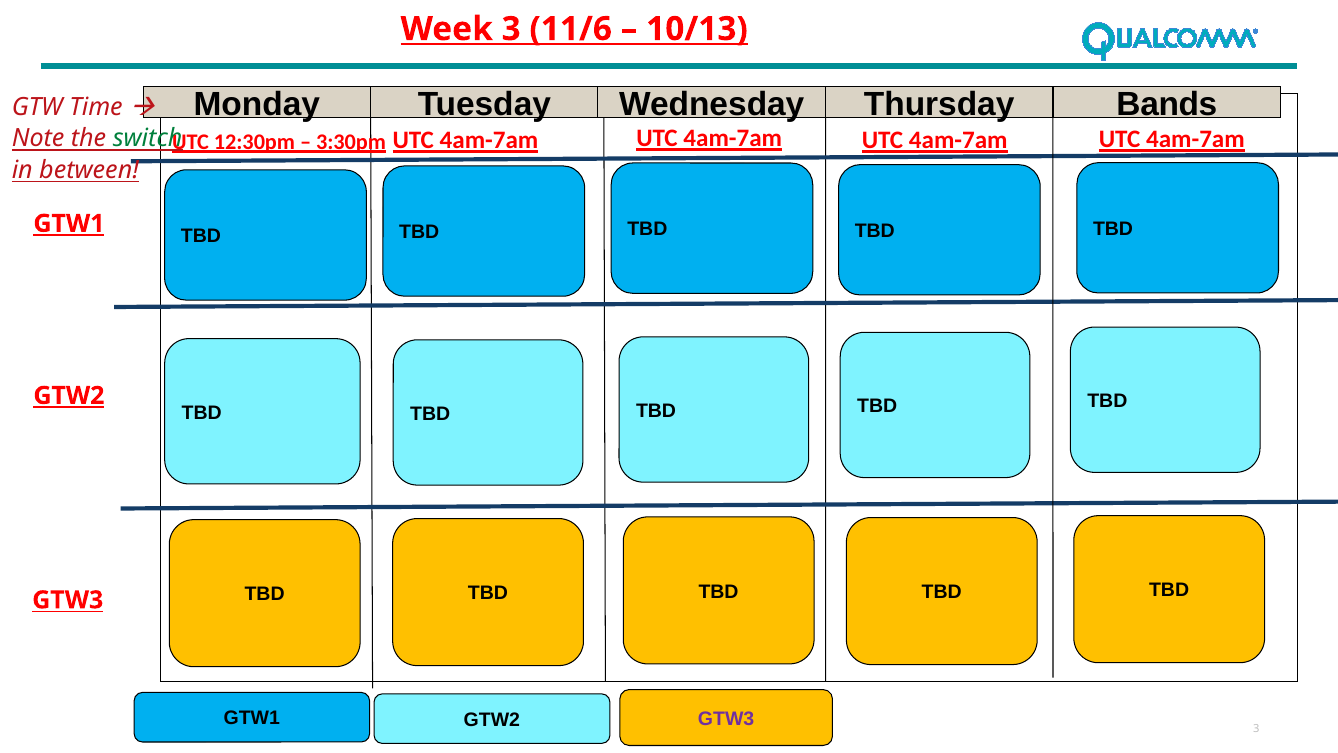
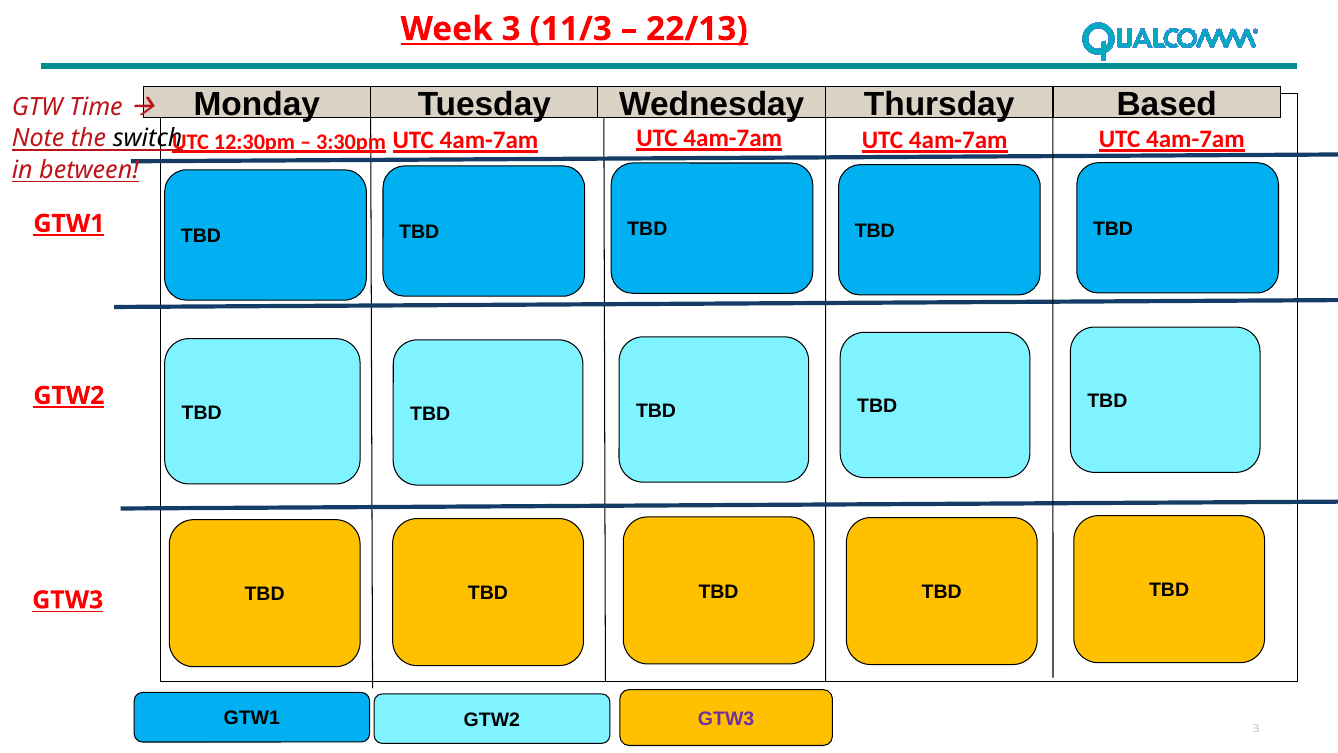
11/6: 11/6 -> 11/3 (571, 29)
10/13: 10/13 -> 22/13 (697, 29)
Bands: Bands -> Based (1167, 104)
switch colour: green -> black (148, 139)
